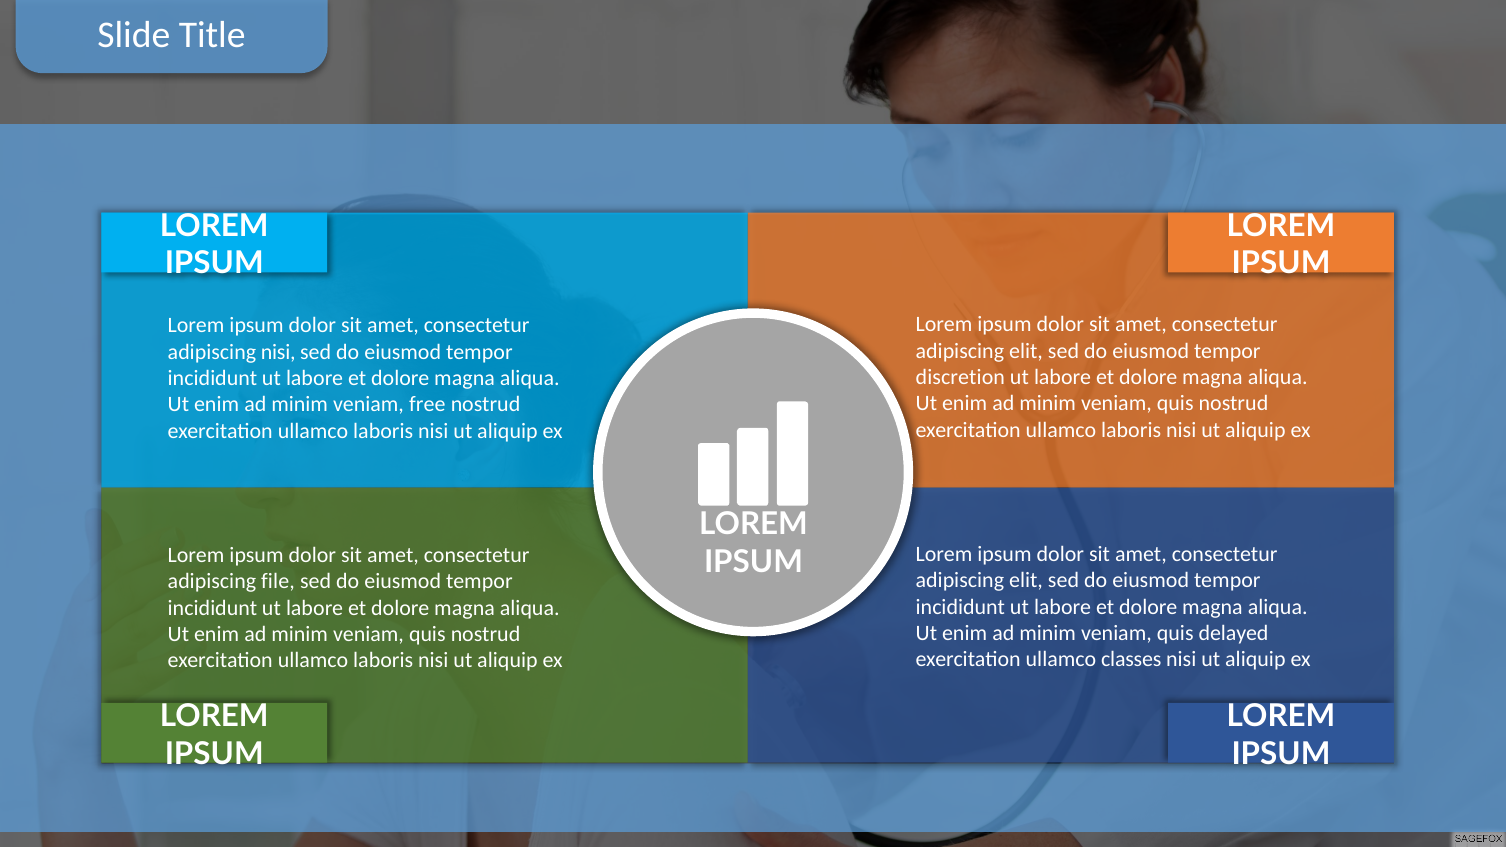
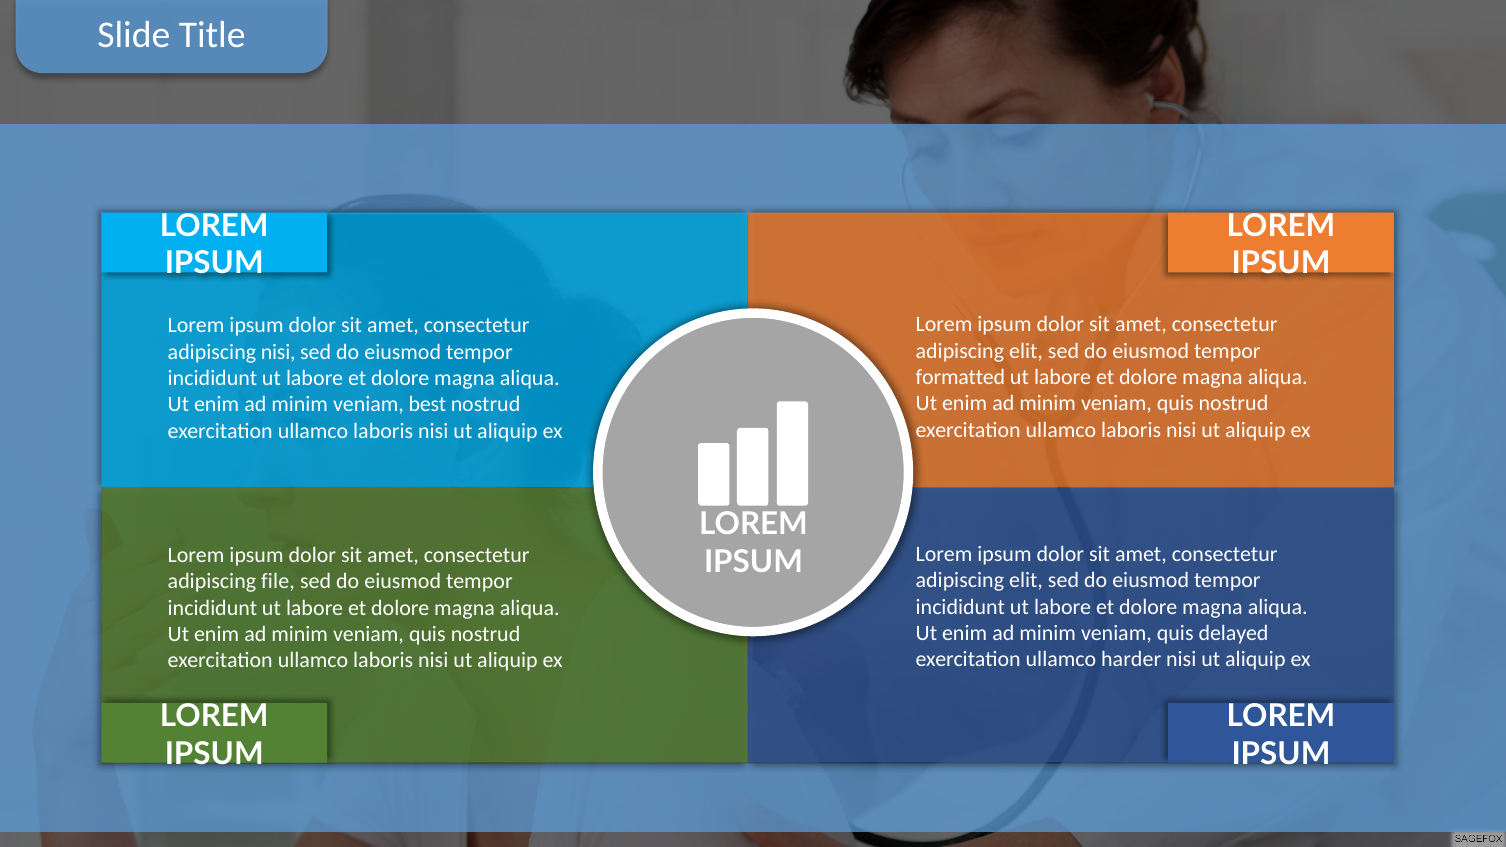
discretion: discretion -> formatted (960, 377)
free: free -> best (427, 405)
classes: classes -> harder (1131, 660)
